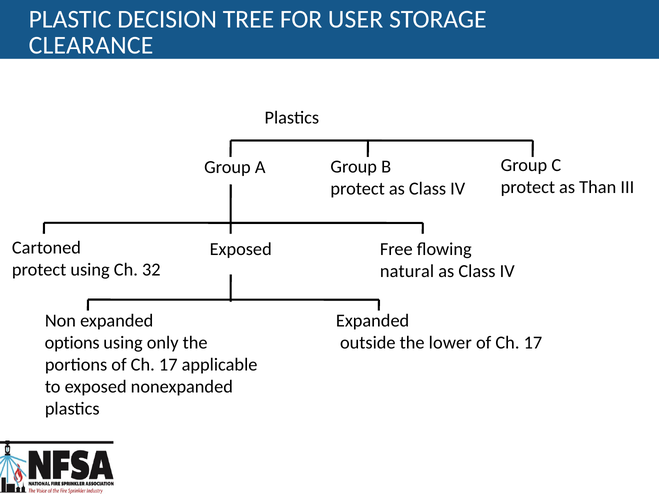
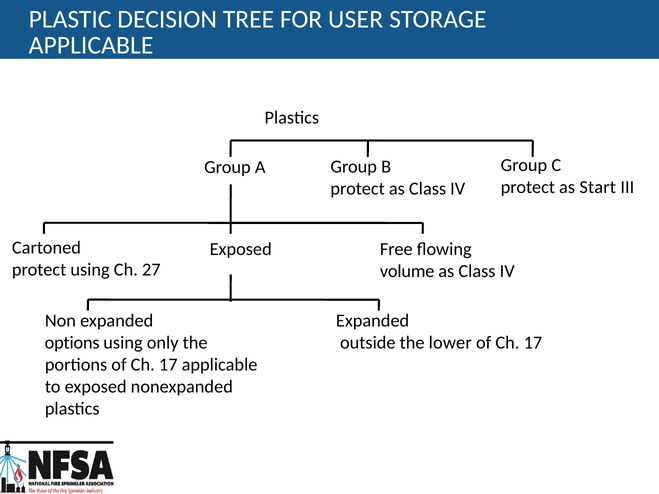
CLEARANCE: CLEARANCE -> APPLICABLE (91, 45)
Than: Than -> Start (598, 187)
32: 32 -> 27 (151, 270)
natural: natural -> volume (407, 271)
